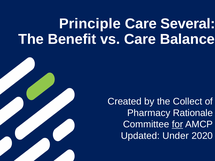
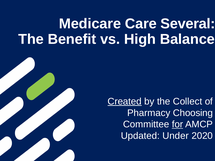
Principle: Principle -> Medicare (90, 24)
vs Care: Care -> High (140, 39)
Created underline: none -> present (125, 102)
Rationale: Rationale -> Choosing (193, 113)
